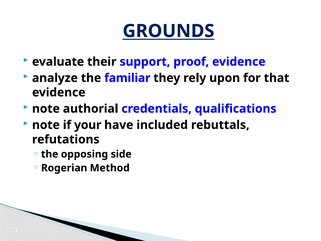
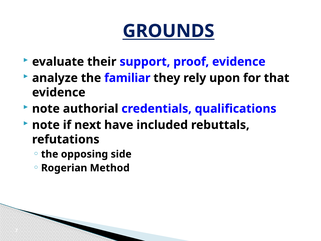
your: your -> next (88, 125)
